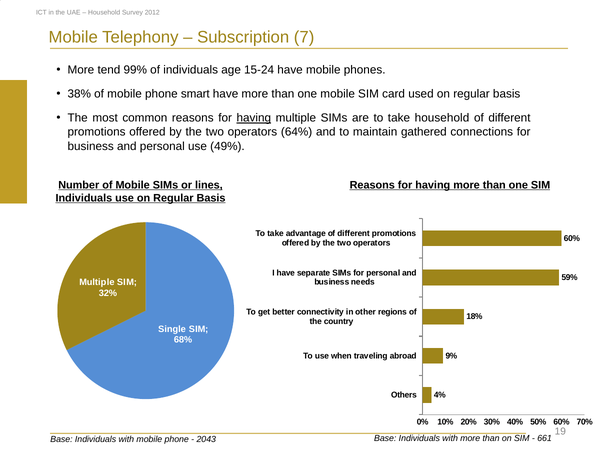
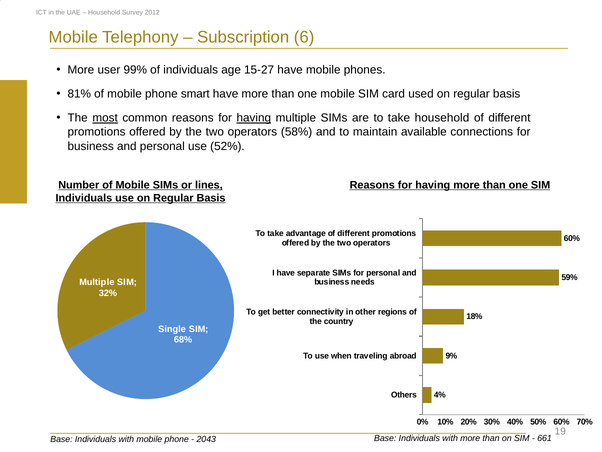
7: 7 -> 6 (304, 37)
tend: tend -> user (109, 70)
15-24: 15-24 -> 15-27 (259, 70)
38%: 38% -> 81% (79, 94)
most underline: none -> present (105, 118)
64%: 64% -> 58% (297, 132)
gathered: gathered -> available (424, 132)
49%: 49% -> 52% (227, 146)
